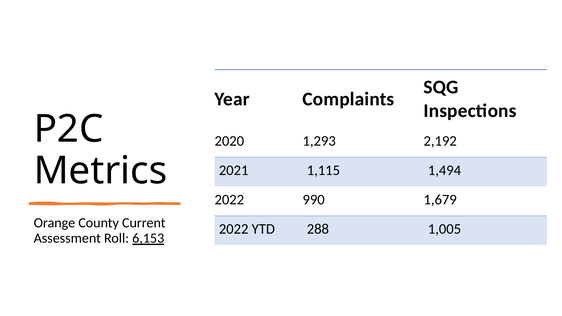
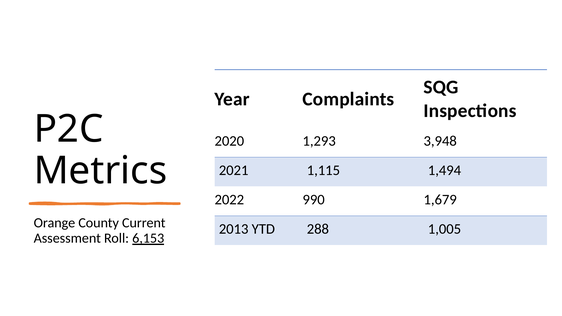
2,192: 2,192 -> 3,948 (440, 141)
2022: 2022 -> 2013 (234, 229)
